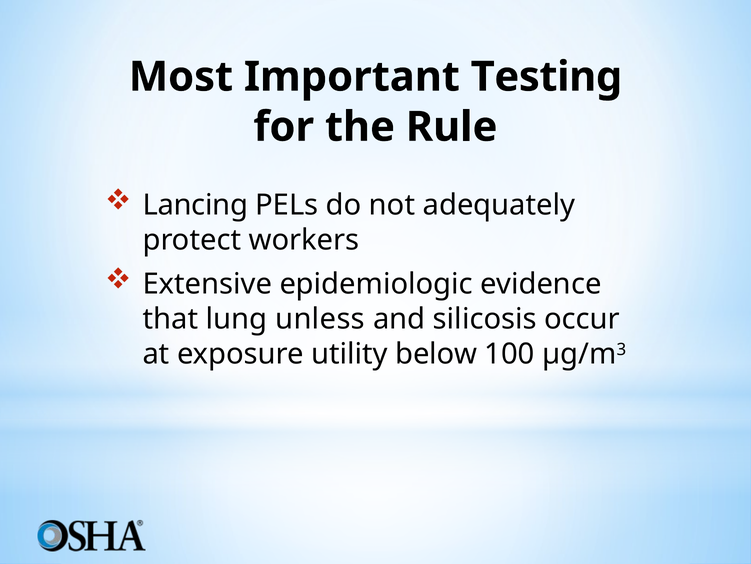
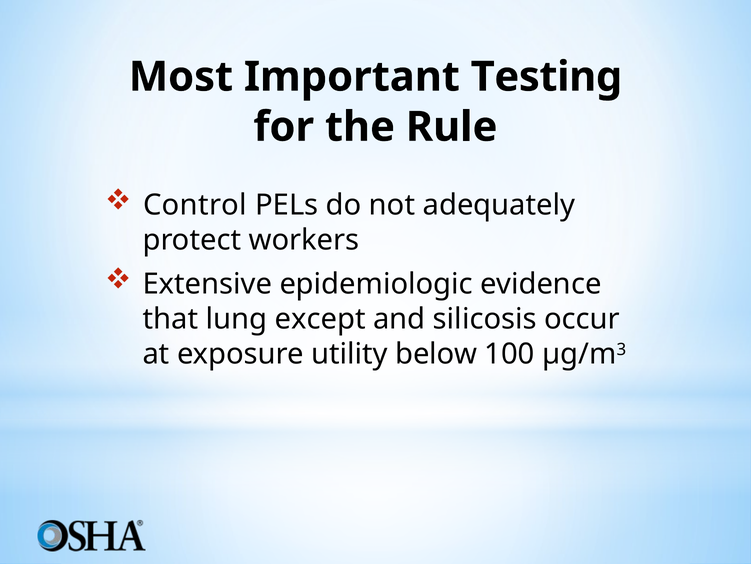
Lancing: Lancing -> Control (195, 205)
unless: unless -> except (320, 319)
